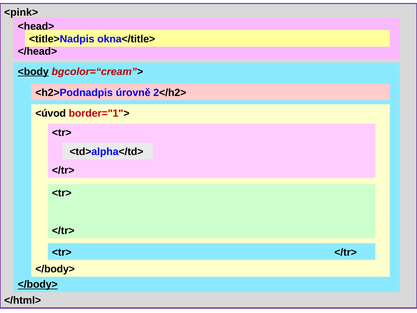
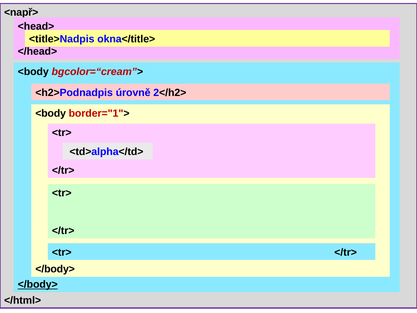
<pink>: <pink> -> <např> (21, 13)
<body underline: present -> none (33, 72)
<úvod: <úvod -> <body (51, 113)
